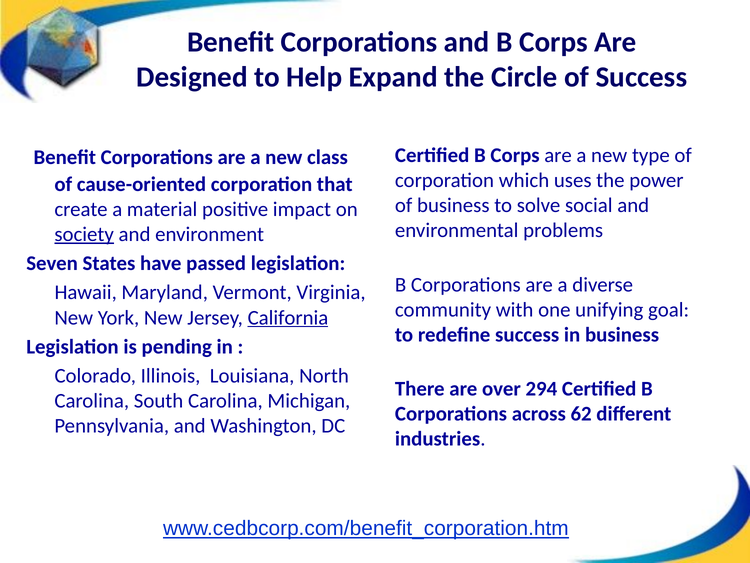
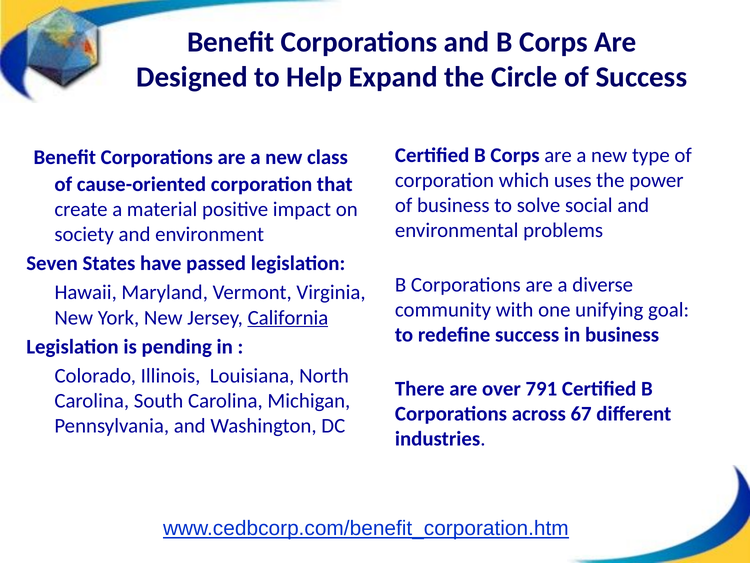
society underline: present -> none (84, 234)
294: 294 -> 791 (541, 389)
62: 62 -> 67 (581, 414)
